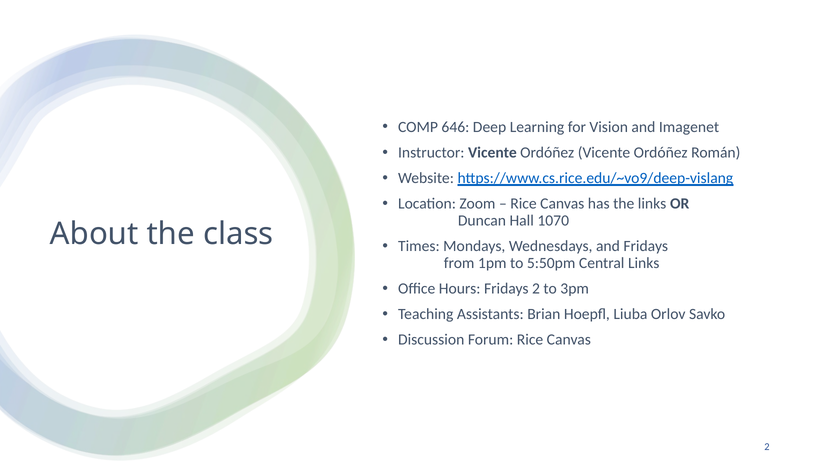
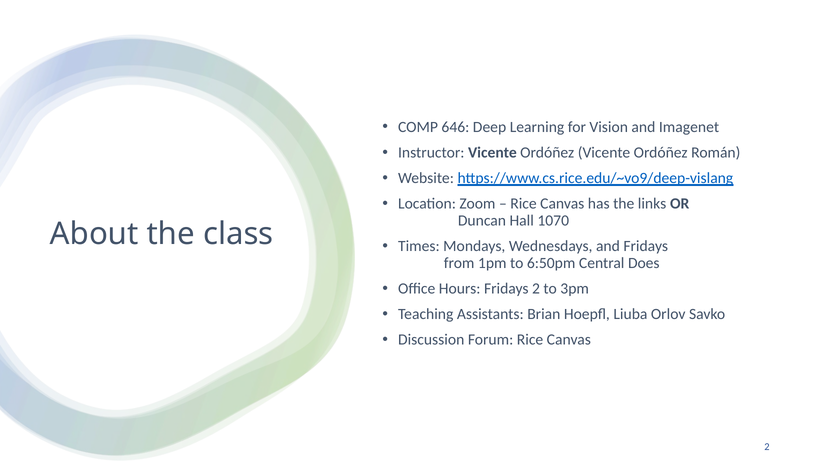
5:50pm: 5:50pm -> 6:50pm (551, 263)
Central Links: Links -> Does (644, 263)
